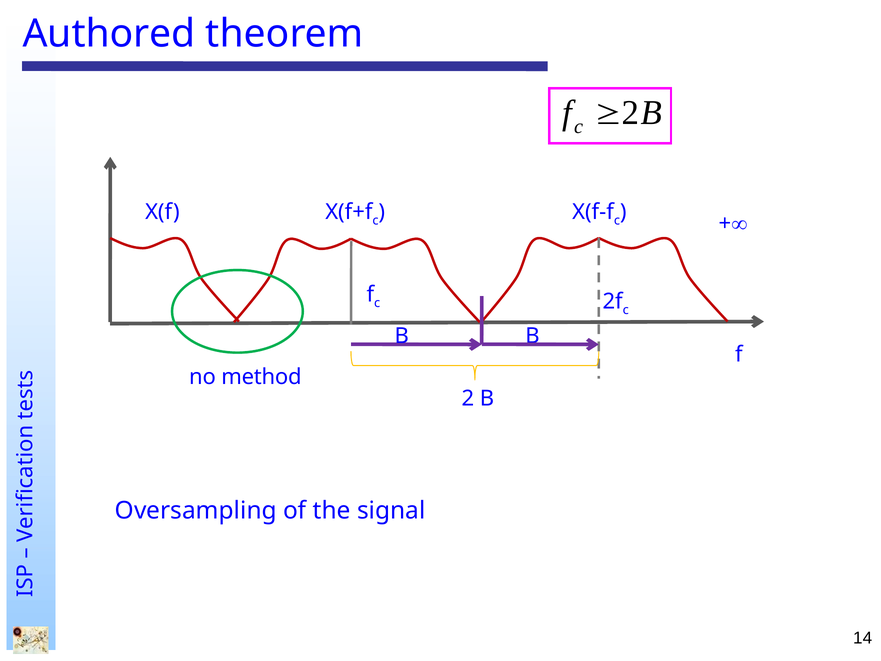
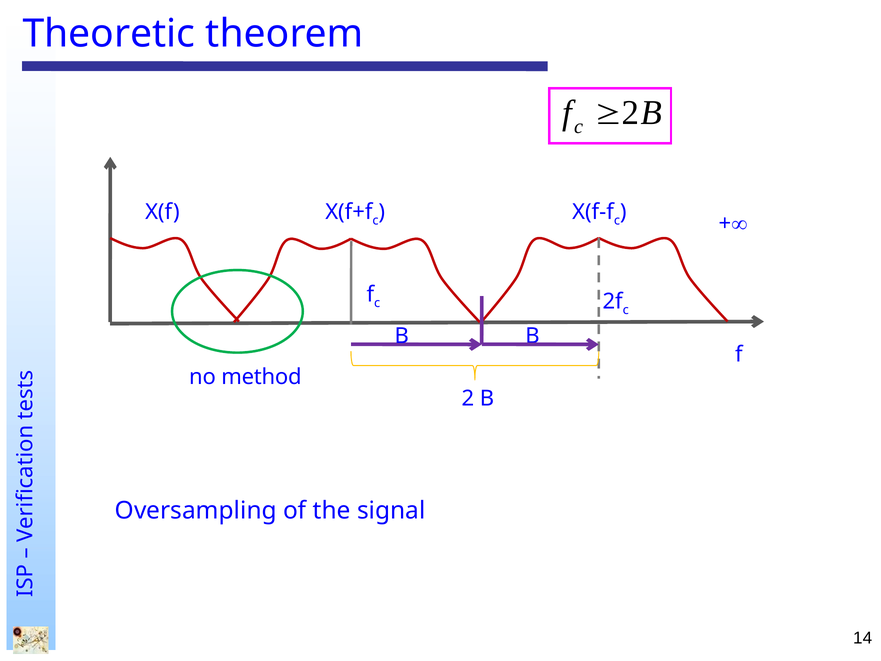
Authored: Authored -> Theoretic (109, 34)
